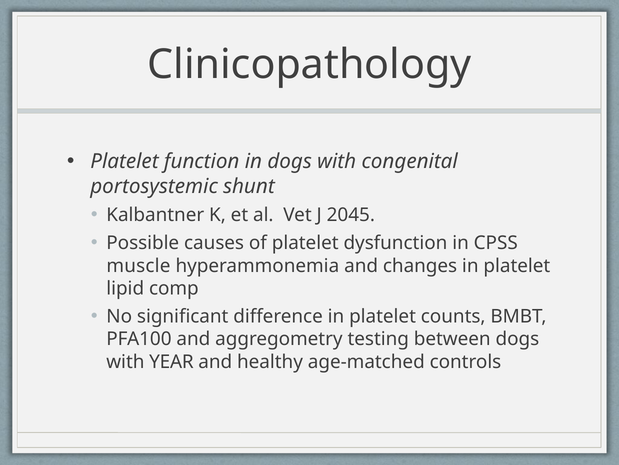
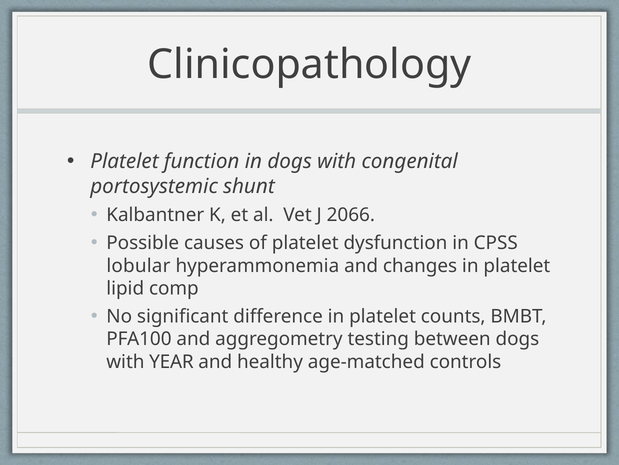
2045: 2045 -> 2066 (351, 215)
muscle: muscle -> lobular (138, 265)
